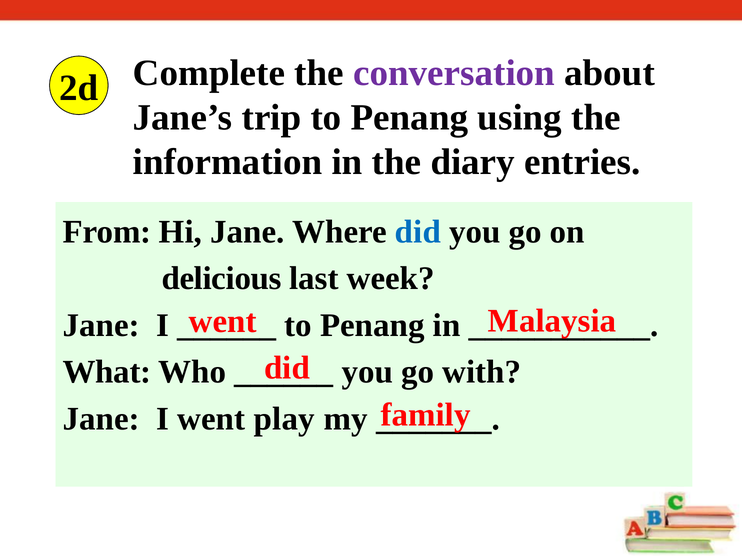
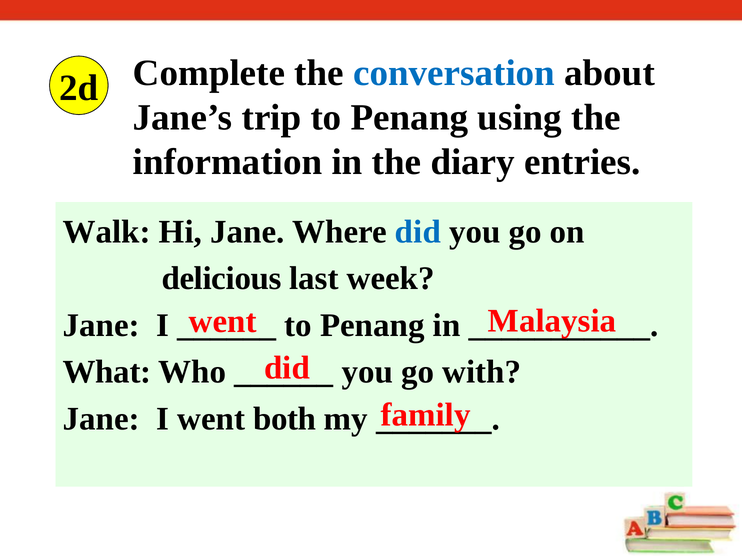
conversation colour: purple -> blue (454, 73)
From: From -> Walk (107, 232)
play: play -> both (285, 419)
